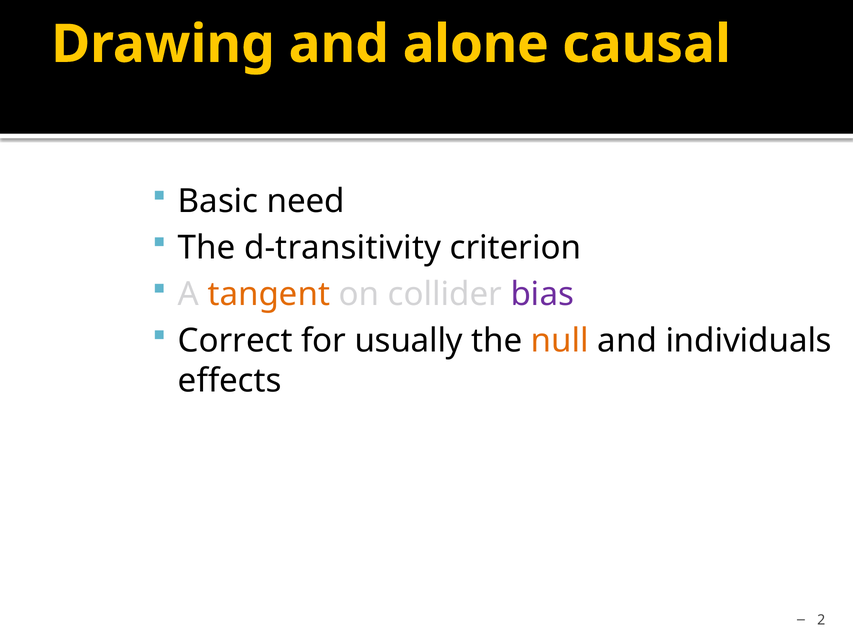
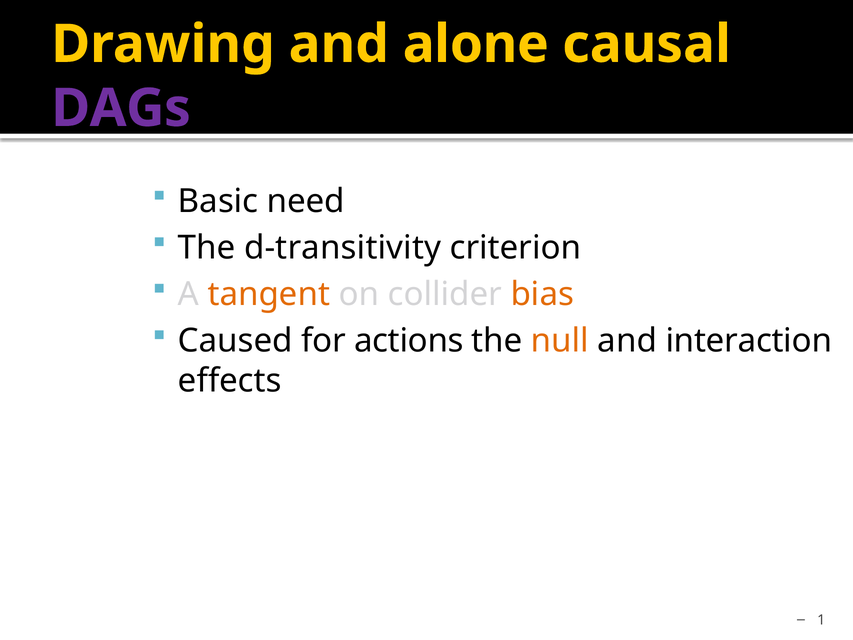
DAGs colour: black -> purple (121, 108)
bias colour: purple -> orange (542, 294)
Correct: Correct -> Caused (235, 341)
usually: usually -> actions (409, 341)
individuals: individuals -> interaction (749, 341)
2: 2 -> 1 (821, 620)
